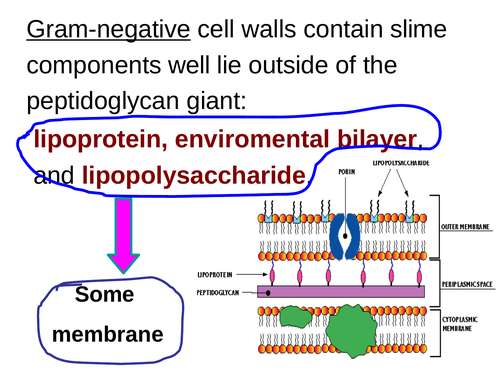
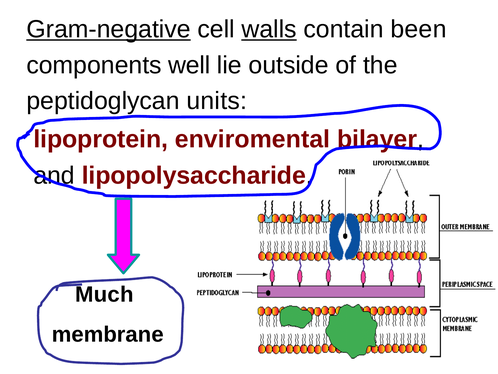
walls underline: none -> present (269, 29)
slime: slime -> been (419, 29)
giant: giant -> units (217, 101)
Some: Some -> Much (104, 294)
